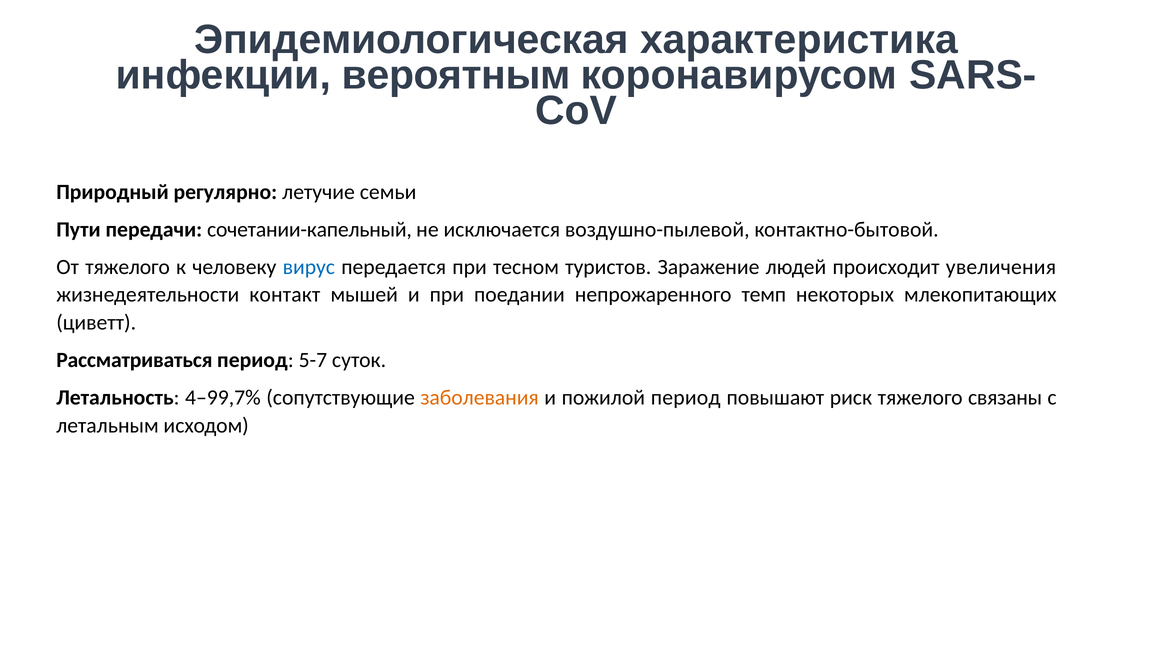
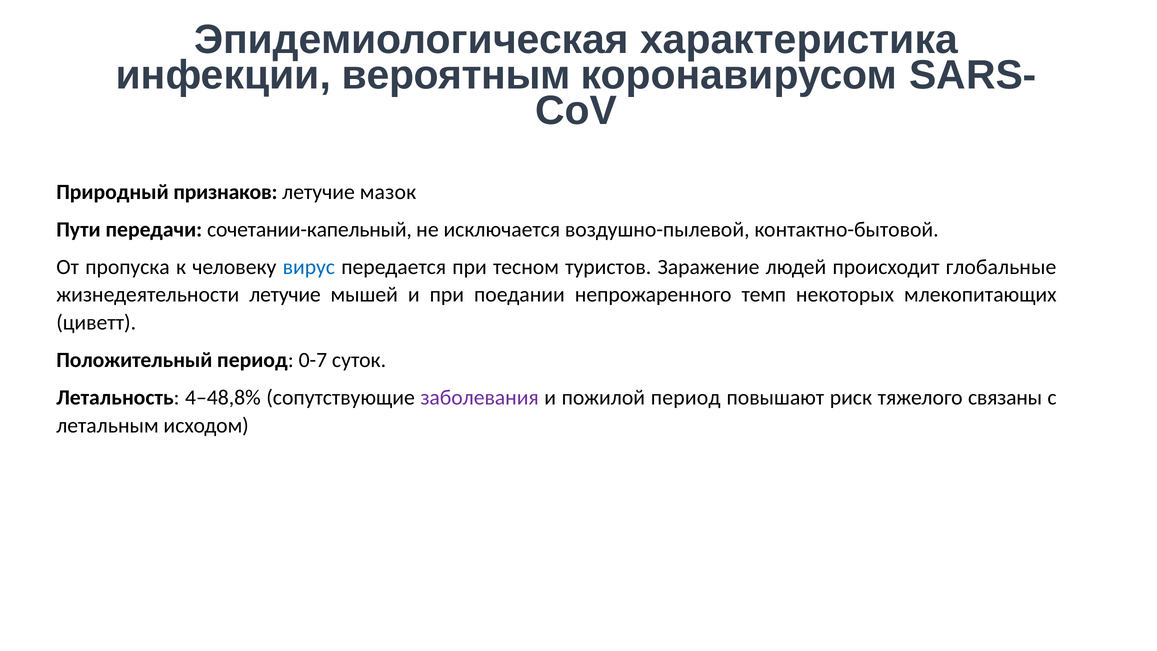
регулярно: регулярно -> признаков (225, 192)
семьи: семьи -> мазок (388, 192)
От тяжелого: тяжелого -> пропуска (128, 267)
увеличения: увеличения -> глобальные (1001, 267)
жизнедеятельности контакт: контакт -> летучие (285, 295)
Рассматриваться: Рассматриваться -> Положительный (134, 360)
5-7: 5-7 -> 0-7 (313, 360)
4–99,7%: 4–99,7% -> 4–48,8% (223, 397)
заболевания colour: orange -> purple (480, 397)
